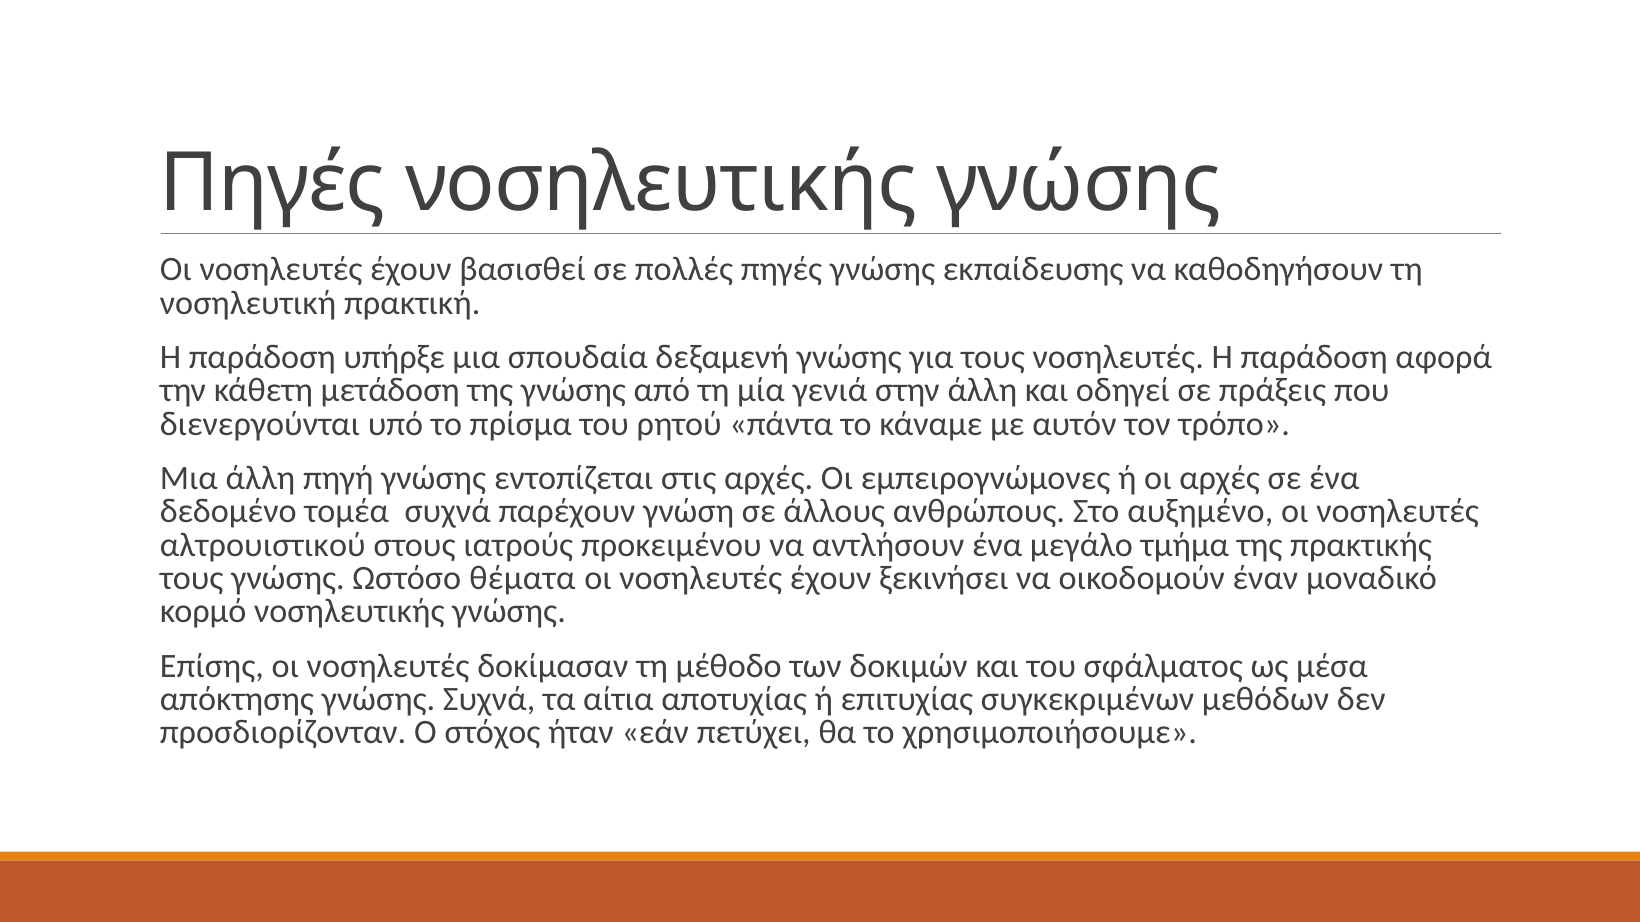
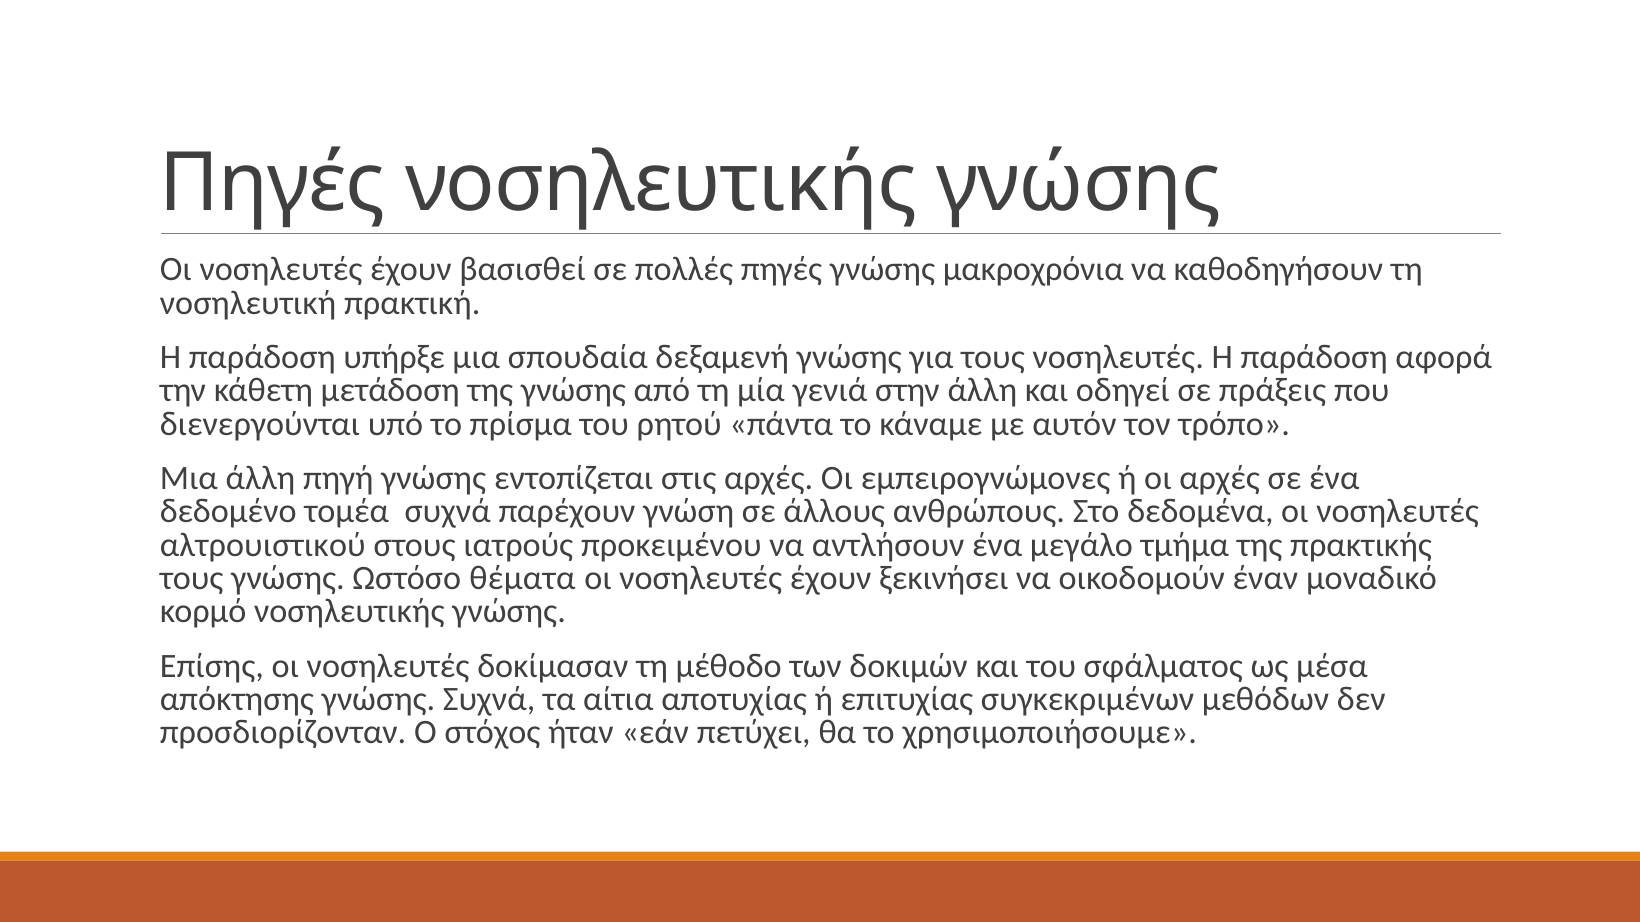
εκπαίδευσης: εκπαίδευσης -> μακροχρόνια (1033, 270)
αυξημένο: αυξημένο -> δεδομένα (1200, 512)
